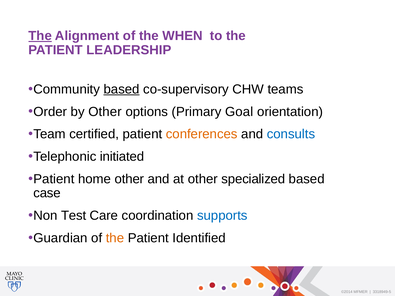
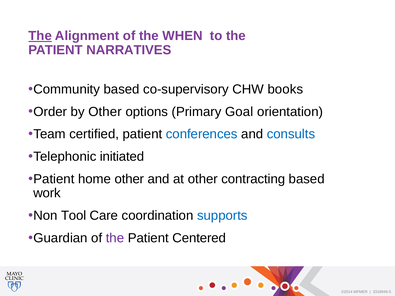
LEADERSHIP: LEADERSHIP -> NARRATIVES (129, 50)
based underline: present -> none (122, 89)
teams: teams -> books (285, 89)
conferences colour: orange -> blue (202, 134)
specialized: specialized -> contracting (253, 179)
case: case -> work (47, 193)
Test: Test -> Tool (74, 216)
the colour: orange -> purple (115, 238)
Identified: Identified -> Centered (199, 238)
